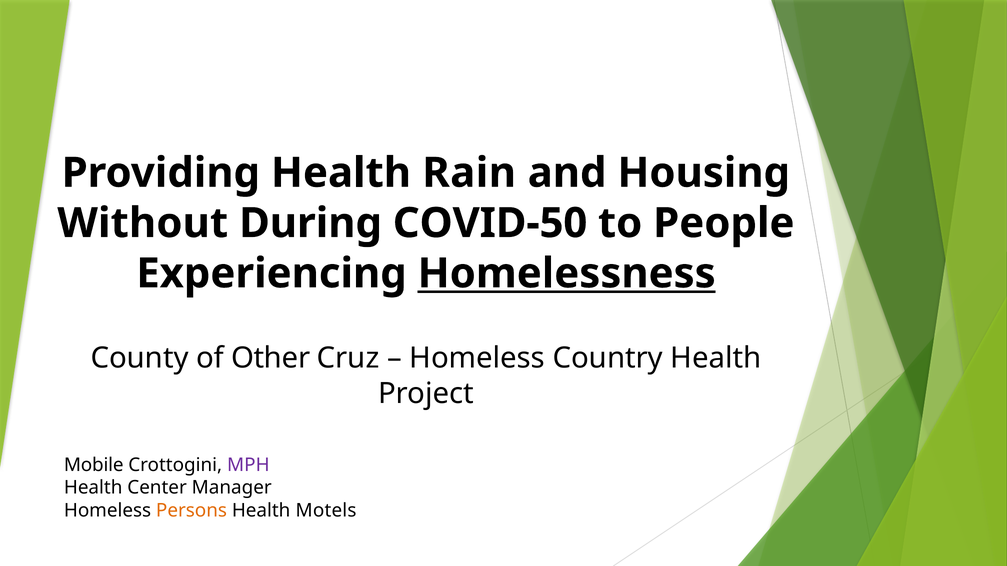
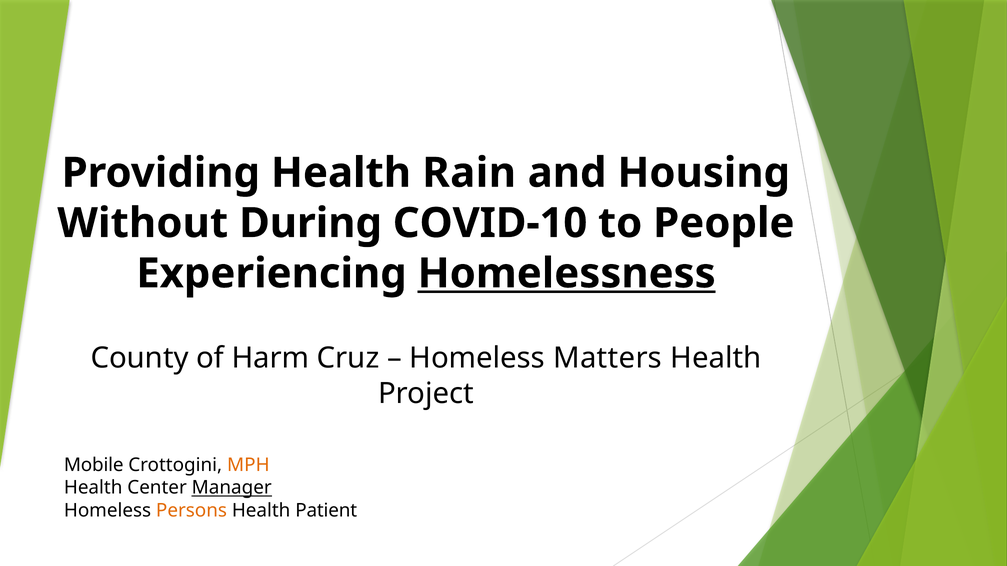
COVID-50: COVID-50 -> COVID-10 (490, 223)
Other: Other -> Harm (270, 358)
Country: Country -> Matters (608, 358)
MPH colour: purple -> orange (248, 465)
Manager underline: none -> present (232, 488)
Motels: Motels -> Patient (326, 511)
